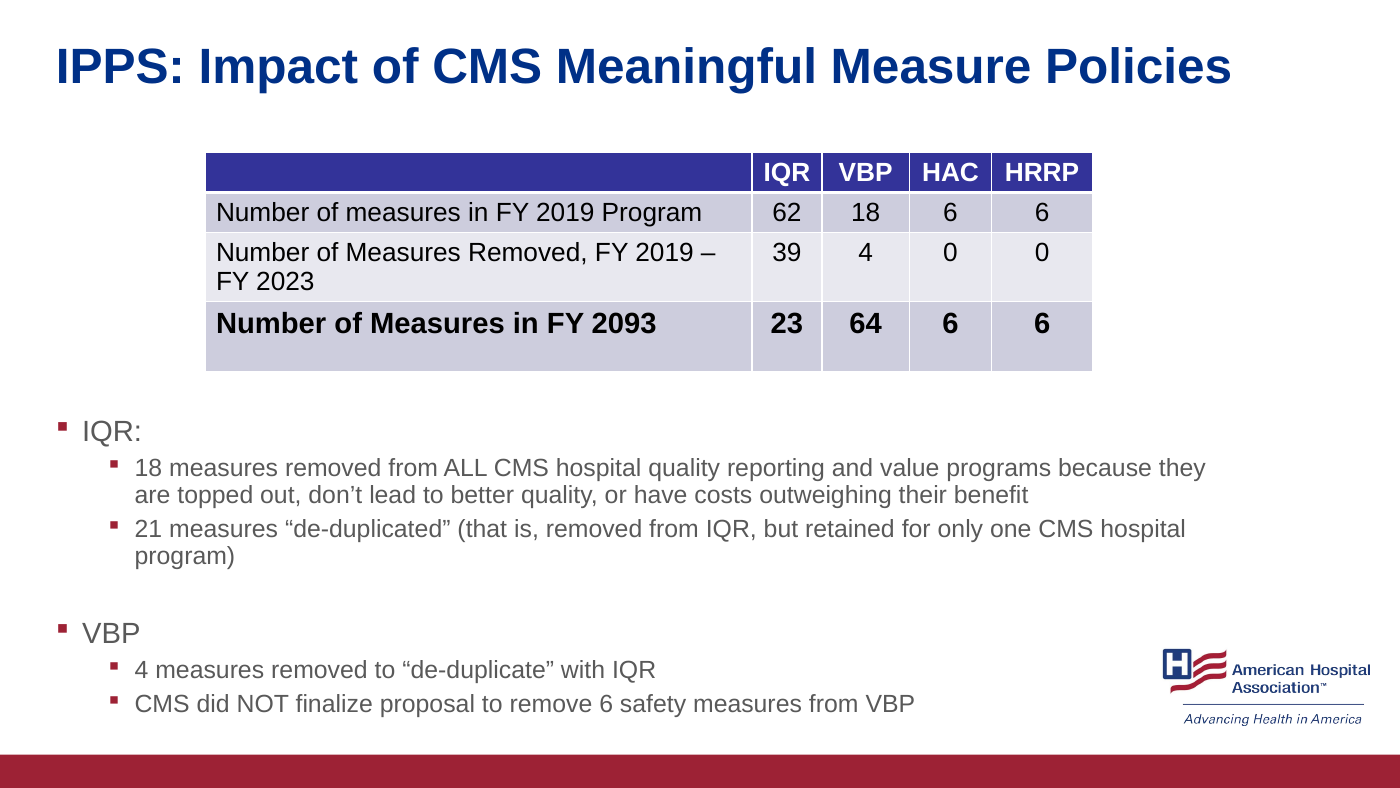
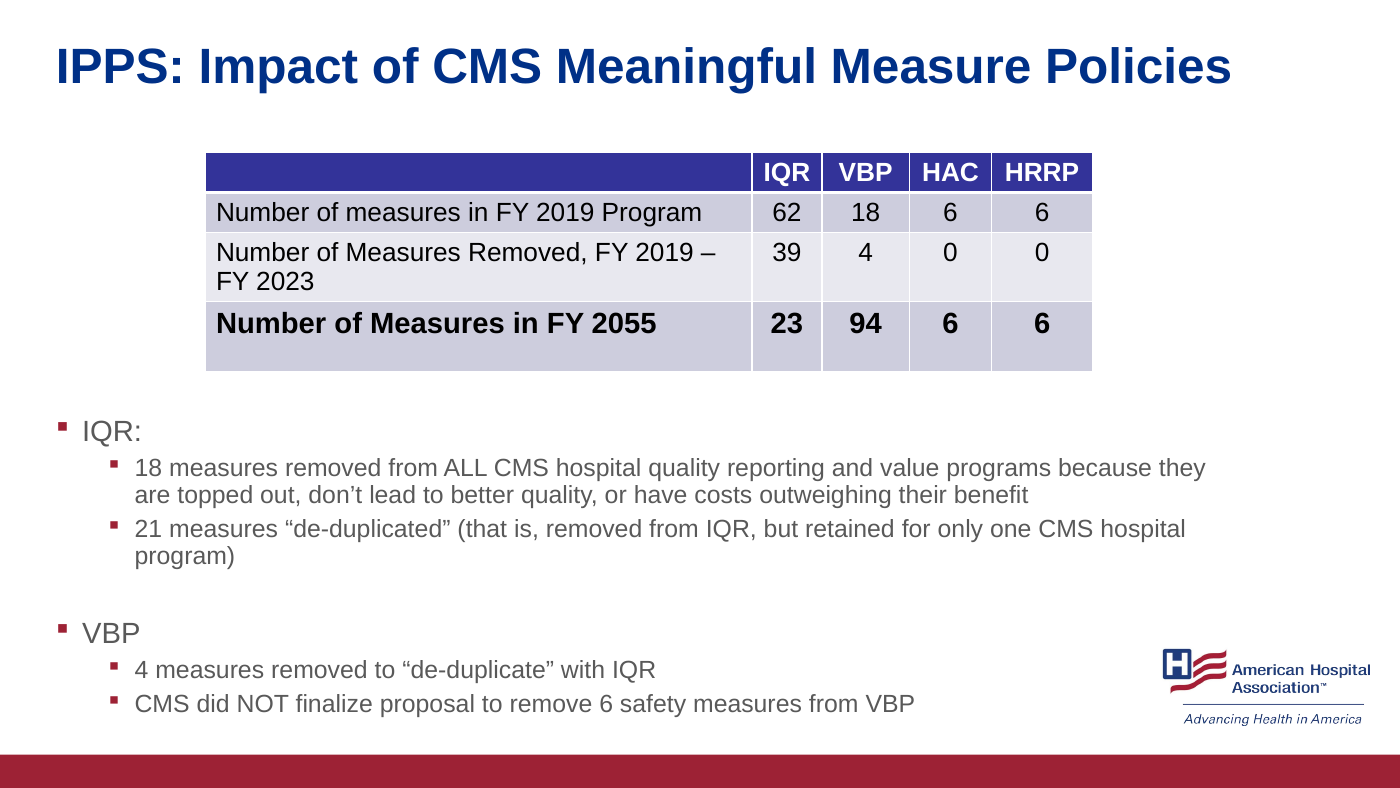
2093: 2093 -> 2055 (624, 324)
64: 64 -> 94 (866, 324)
